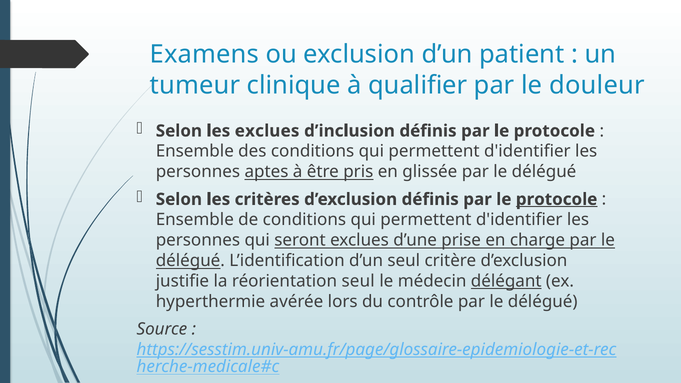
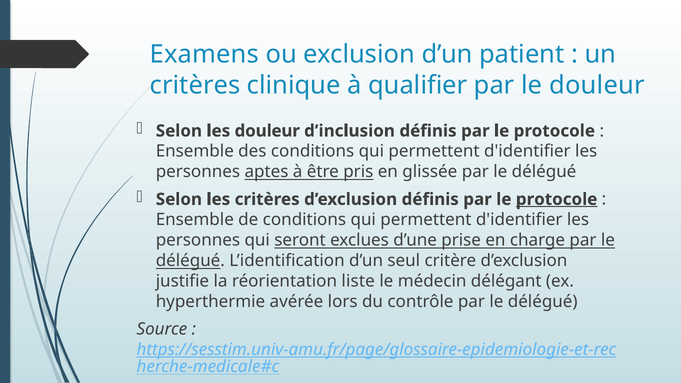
tumeur: tumeur -> critères (195, 85)
les exclues: exclues -> douleur (267, 131)
réorientation seul: seul -> liste (358, 281)
délégant underline: present -> none (506, 281)
